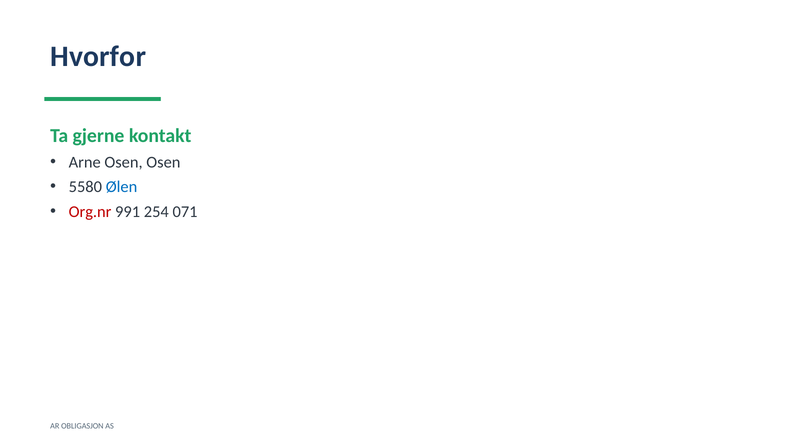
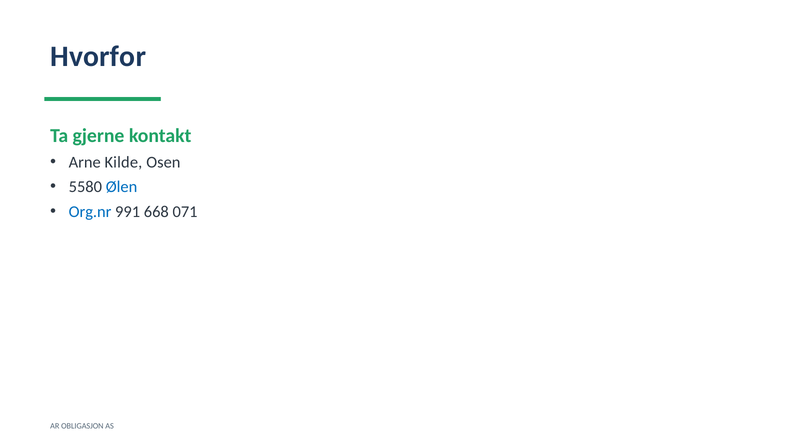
Arne Osen: Osen -> Kilde (123, 162)
Org.nr colour: red -> blue (90, 212)
254: 254 -> 668 (156, 212)
